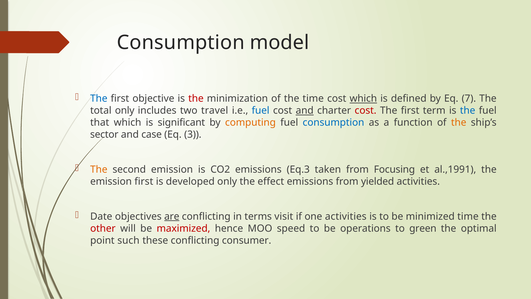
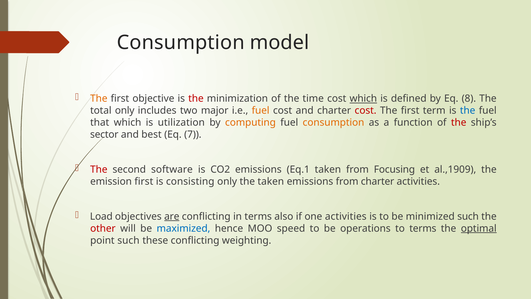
The colour: blue -> orange (99, 99)
7: 7 -> 8 (469, 99)
travel: travel -> major (215, 110)
fuel colour: blue -> orange (261, 110)
and underline: present -> none (305, 110)
significant: significant -> utilization (181, 122)
consumption colour: blue -> orange (333, 122)
the colour: orange -> red (459, 122)
case: case -> best (152, 134)
3: 3 -> 7 (193, 134)
The colour: orange -> red (99, 169)
second emission: emission -> software (172, 169)
Eq.3: Eq.3 -> Eq.1 (298, 169)
al.,1991: al.,1991 -> al.,1909 (455, 169)
developed: developed -> consisting (190, 181)
the effect: effect -> taken (271, 181)
from yielded: yielded -> charter (378, 181)
Date: Date -> Load (101, 216)
visit: visit -> also (284, 216)
minimized time: time -> such (468, 216)
maximized colour: red -> blue (183, 228)
to green: green -> terms (423, 228)
optimal underline: none -> present (479, 228)
consumer: consumer -> weighting (247, 240)
